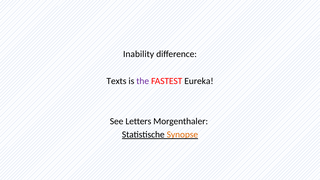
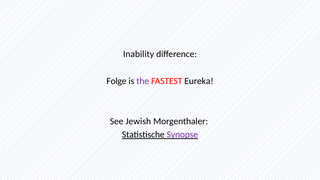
Texts: Texts -> Folge (116, 81)
Letters: Letters -> Jewish (138, 121)
Synopse colour: orange -> purple (182, 135)
